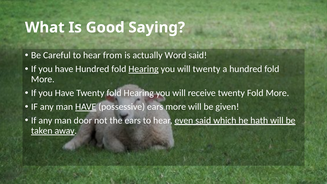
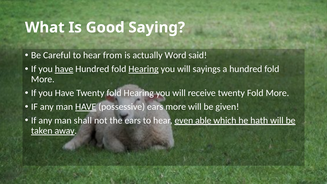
have underline: none -> present (64, 69)
will twenty: twenty -> sayings (207, 69)
door: door -> shall (83, 120)
even said: said -> able (203, 120)
